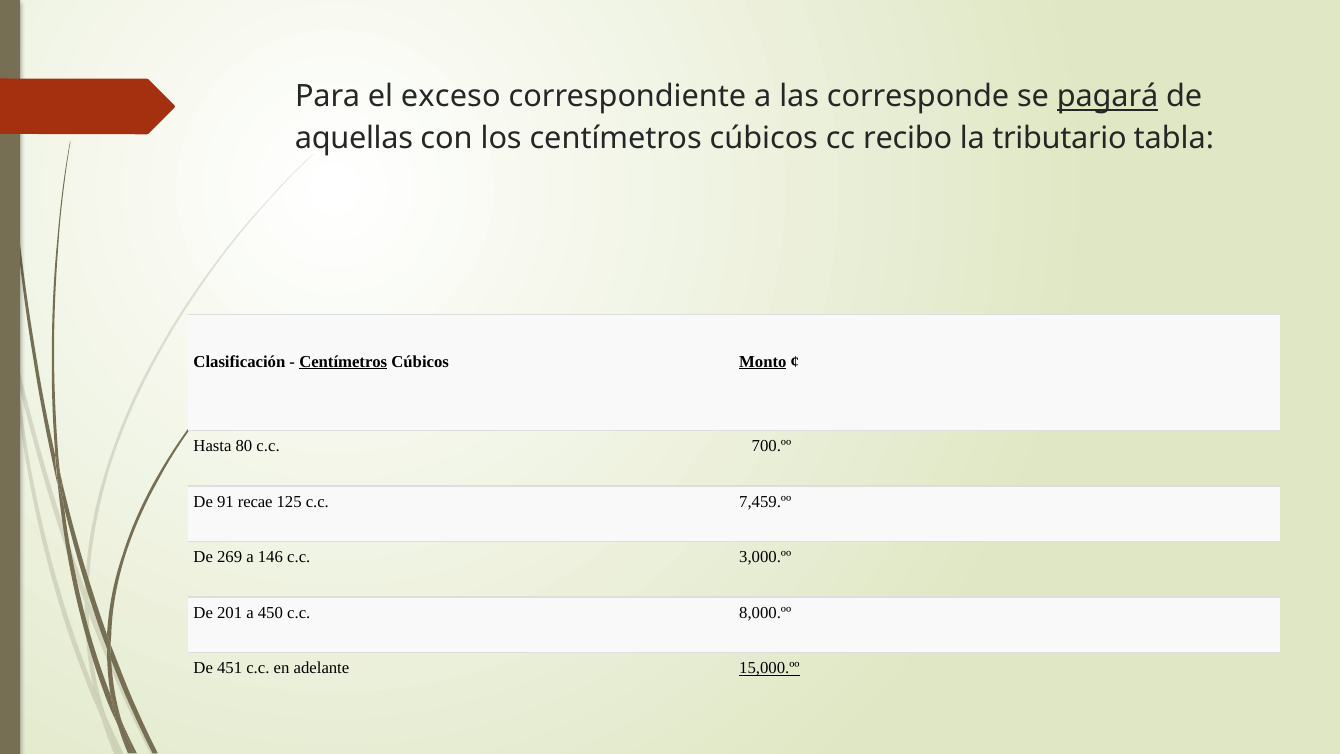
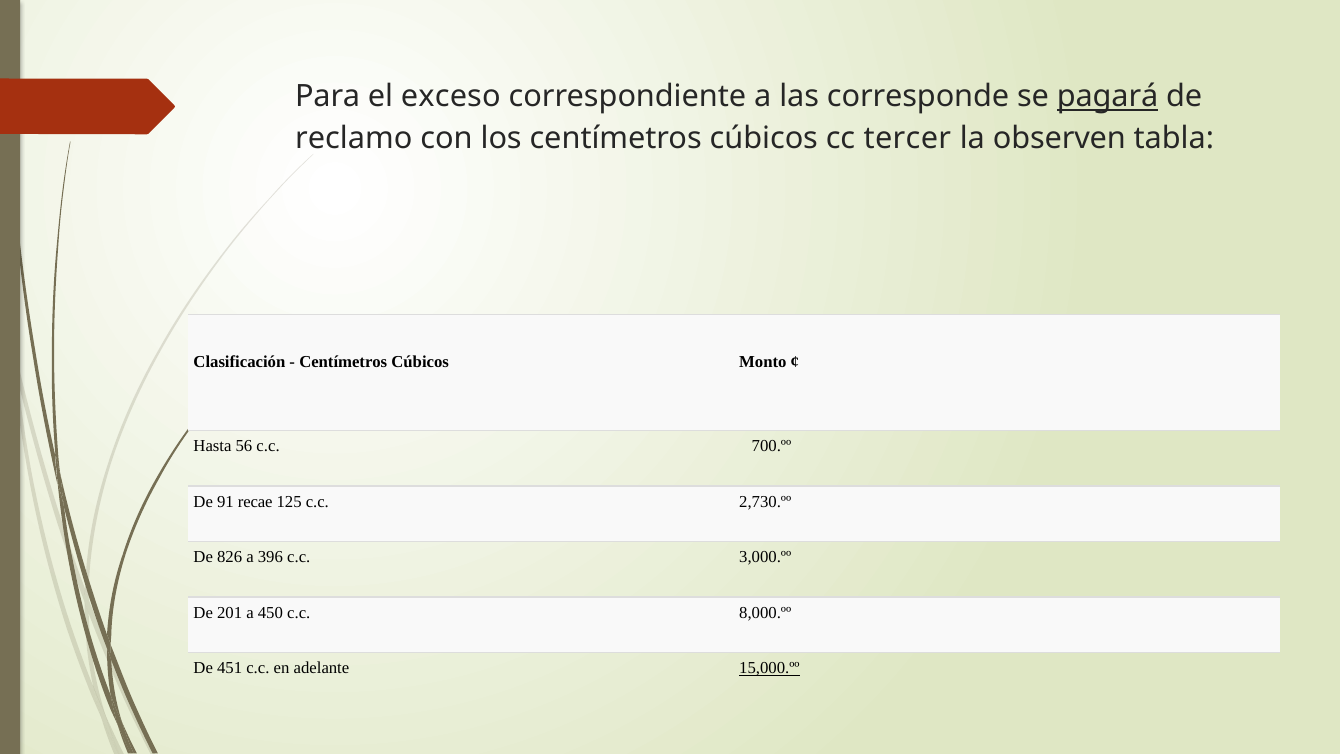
aquellas: aquellas -> reclamo (354, 138)
recibo: recibo -> tercer (907, 138)
tributario: tributario -> observen (1059, 138)
Centímetros underline: present -> none (343, 362)
Monto underline: present -> none (763, 362)
80: 80 -> 56 (244, 446)
7,459.ºº: 7,459.ºº -> 2,730.ºº (765, 502)
269: 269 -> 826 (230, 557)
146: 146 -> 396 (270, 557)
